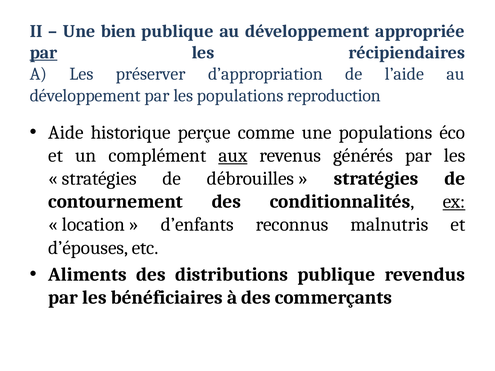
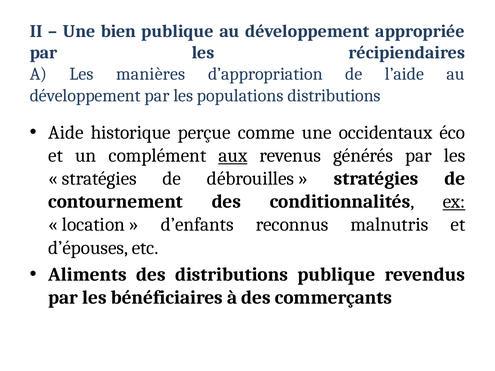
par underline: present -> none (44, 53)
préserver: préserver -> manières (151, 74)
populations reproduction: reproduction -> distributions (334, 96)
une populations: populations -> occidentaux (386, 133)
